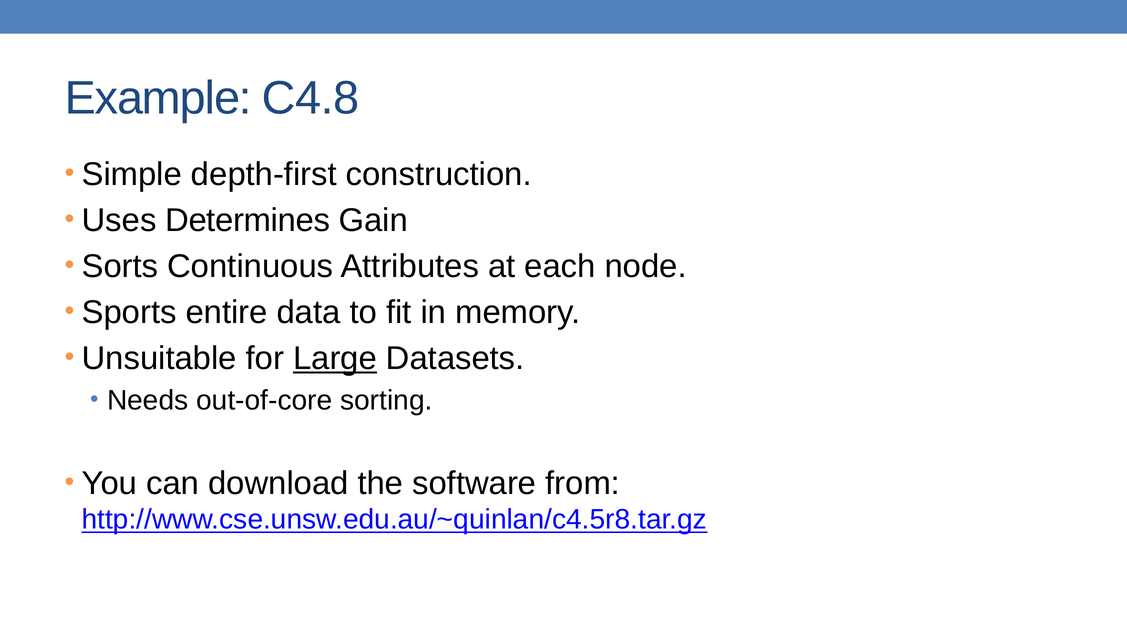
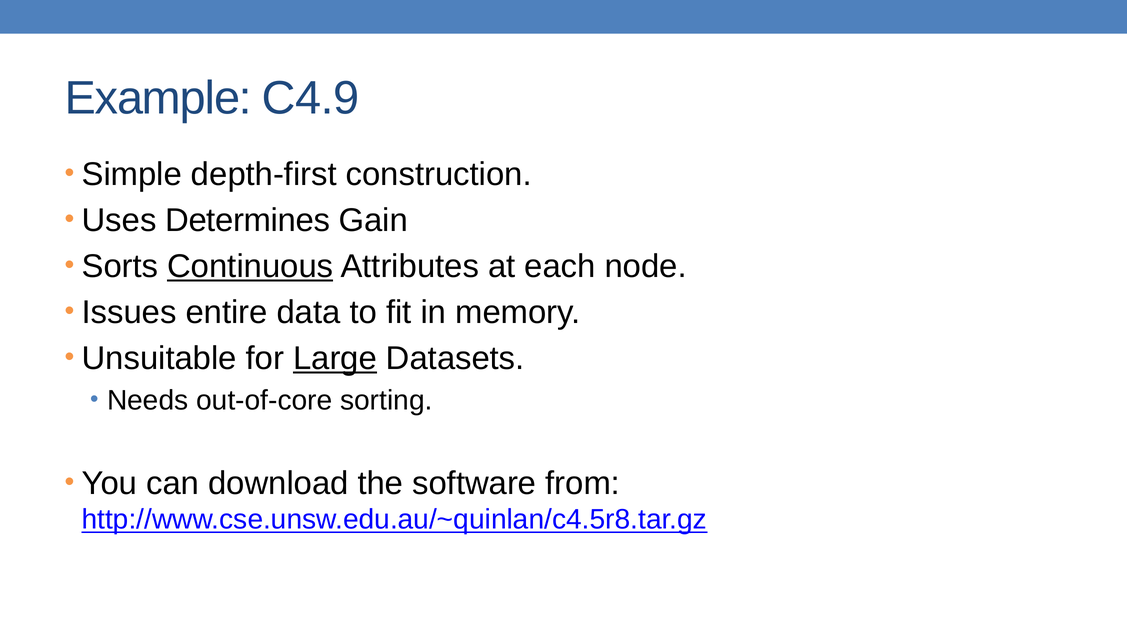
C4.8: C4.8 -> C4.9 (311, 98)
Continuous underline: none -> present (250, 266)
Sports: Sports -> Issues (129, 312)
